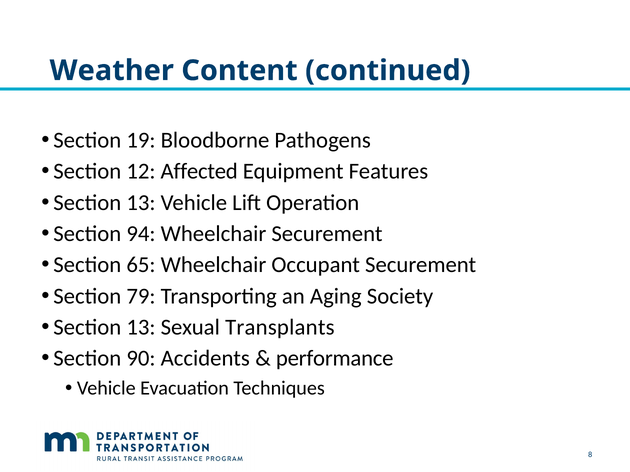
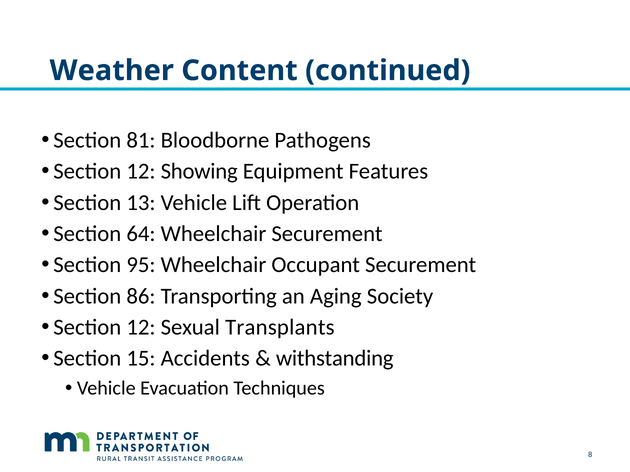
19: 19 -> 81 (141, 140)
Affected: Affected -> Showing (199, 172)
94: 94 -> 64 (141, 234)
65: 65 -> 95 (141, 265)
79: 79 -> 86 (141, 296)
13: 13 -> 12 (141, 328)
90: 90 -> 15 (141, 359)
performance: performance -> withstanding (335, 359)
